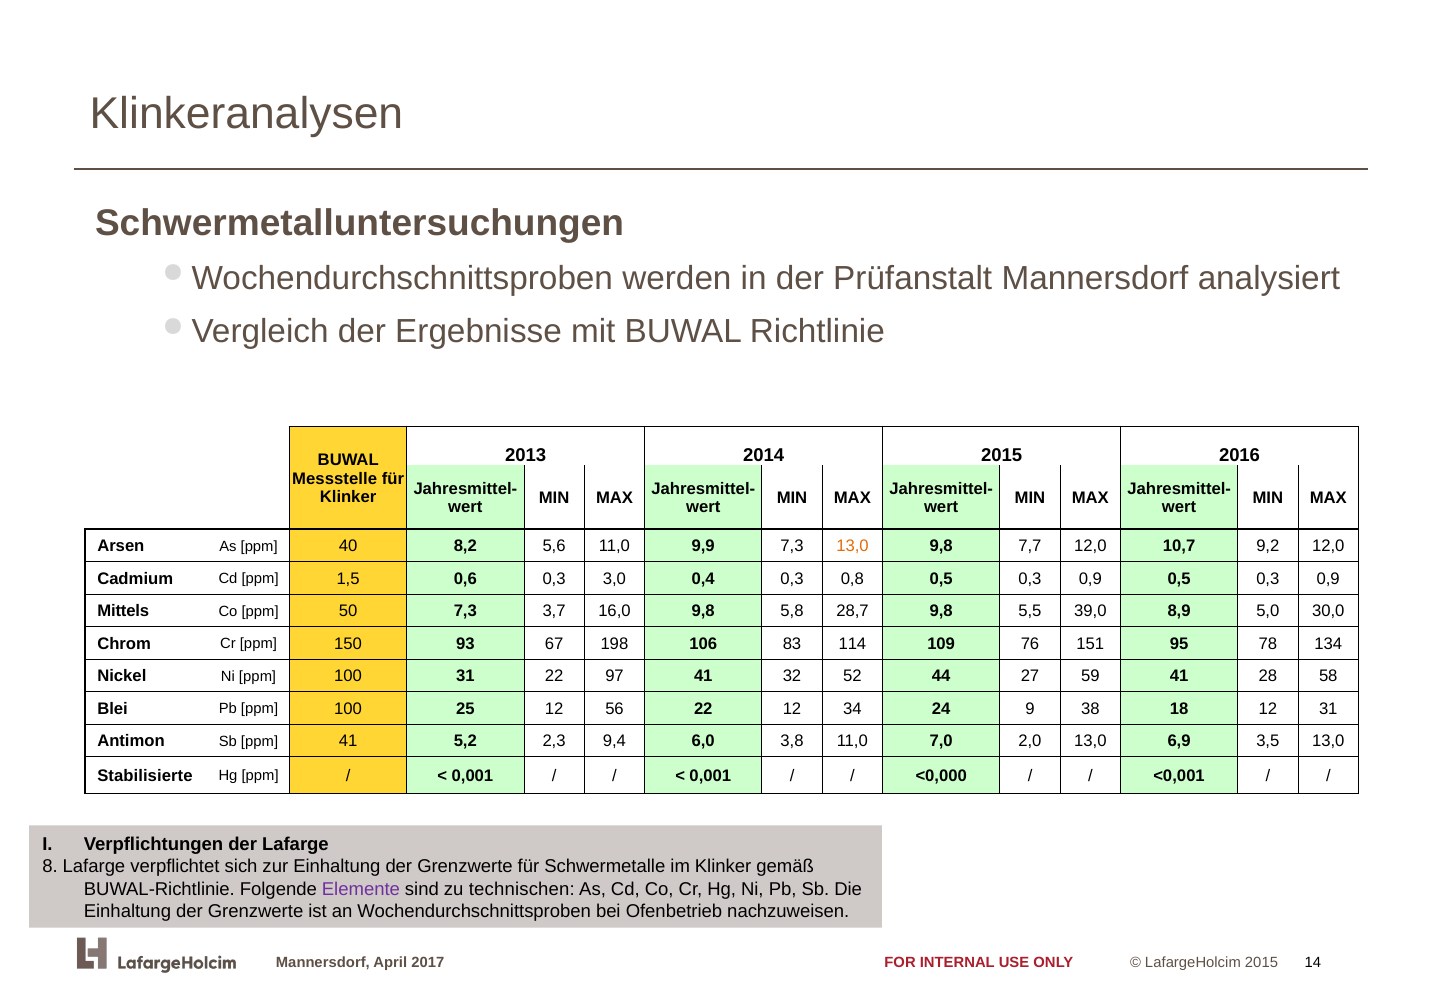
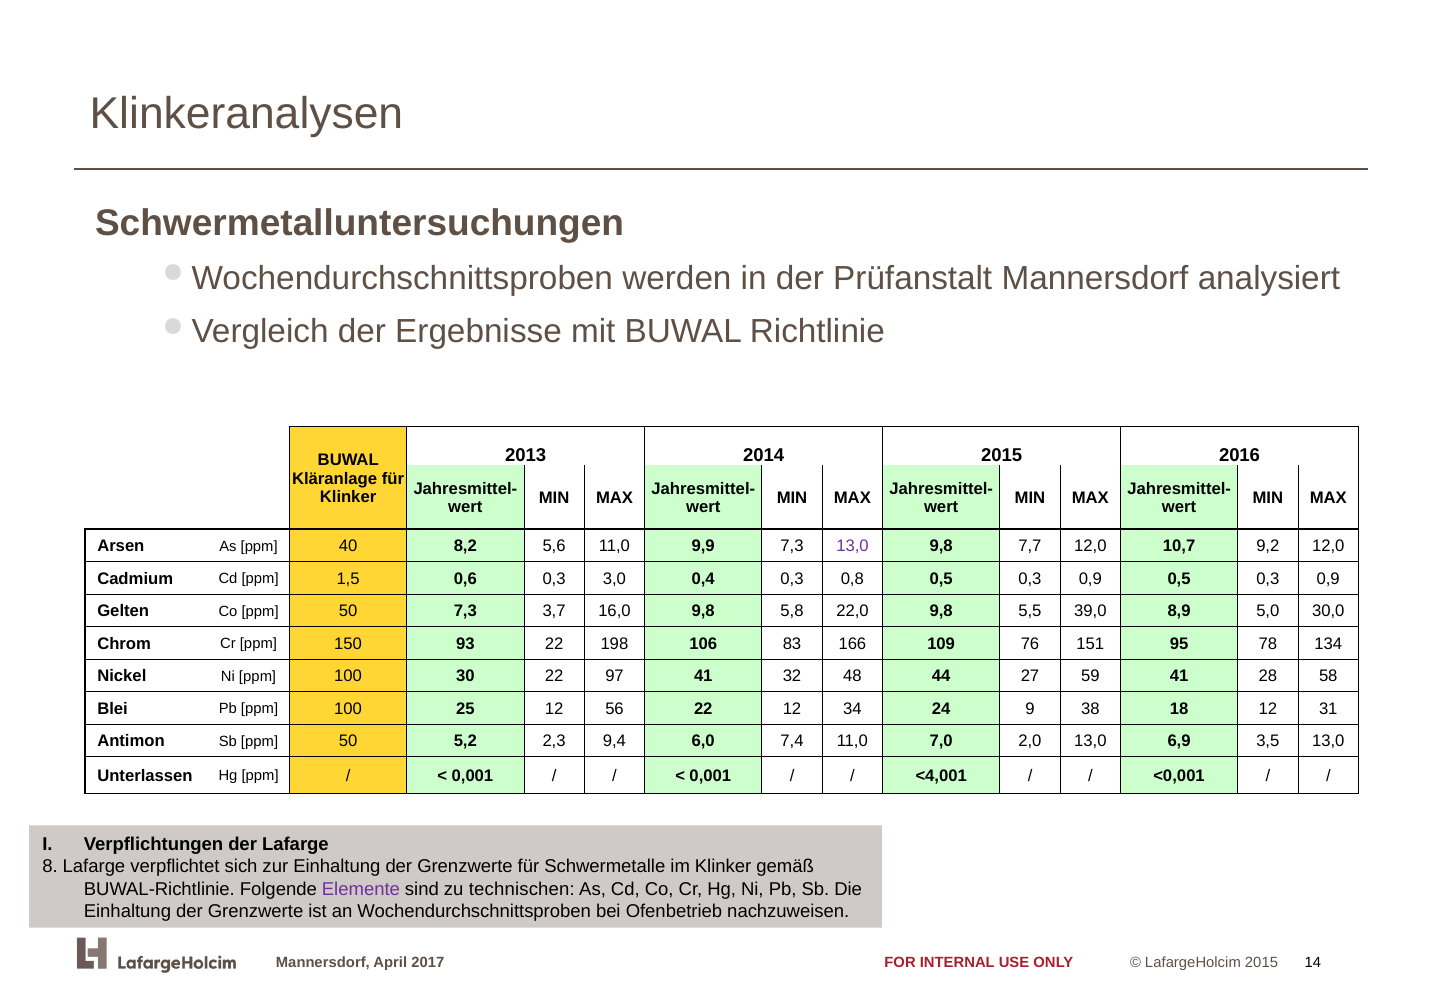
Messstelle: Messstelle -> Kläranlage (335, 478)
13,0 colour: orange -> purple (852, 546)
Mittels: Mittels -> Gelten (123, 611)
28,7: 28,7 -> 22,0 (852, 611)
93 67: 67 -> 22 (554, 643)
114: 114 -> 166 (852, 643)
100 31: 31 -> 30 (465, 676)
52: 52 -> 48 (852, 676)
Sb ppm 41: 41 -> 50 (348, 741)
3,8: 3,8 -> 7,4 (792, 741)
Stabilisierte: Stabilisierte -> Unterlassen (145, 776)
<0,000: <0,000 -> <4,001 (941, 776)
